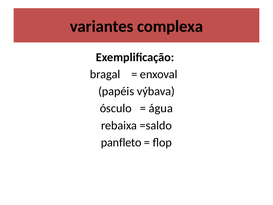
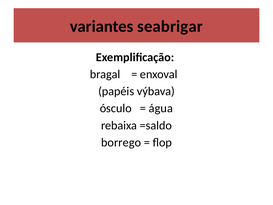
complexa: complexa -> seabrigar (170, 26)
panfleto: panfleto -> borrego (121, 142)
